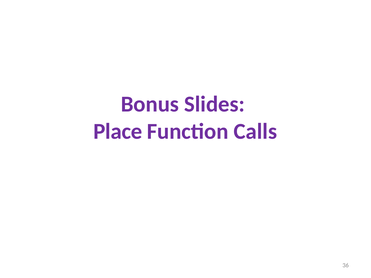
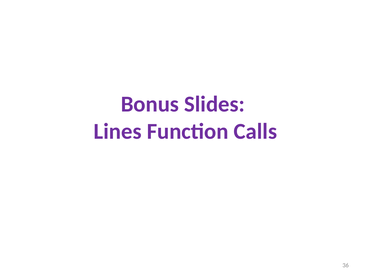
Place: Place -> Lines (118, 131)
